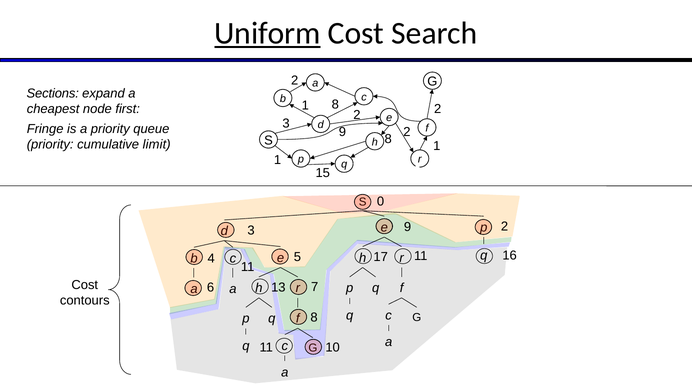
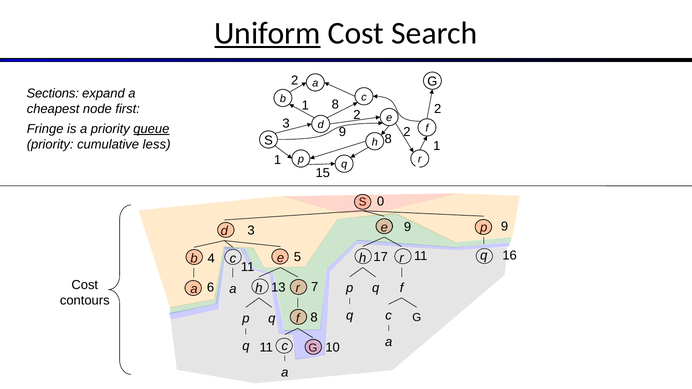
queue underline: none -> present (151, 129)
limit: limit -> less (157, 144)
9 2: 2 -> 9 (505, 227)
